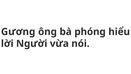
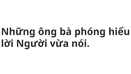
Gương: Gương -> Những (18, 32)
